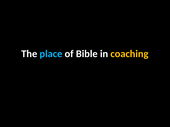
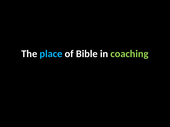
coaching colour: yellow -> light green (129, 54)
